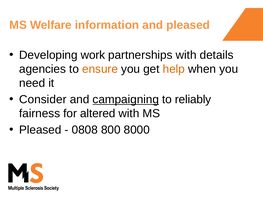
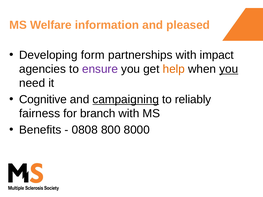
work: work -> form (93, 55)
details: details -> impact (217, 55)
ensure colour: orange -> purple (100, 69)
you underline: none -> present (229, 69)
Consider: Consider -> Cognitive (43, 100)
altered: altered -> branch (98, 114)
Pleased: Pleased -> Benefits (40, 130)
